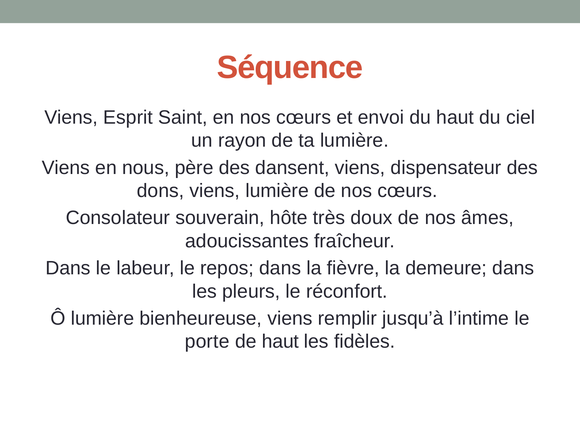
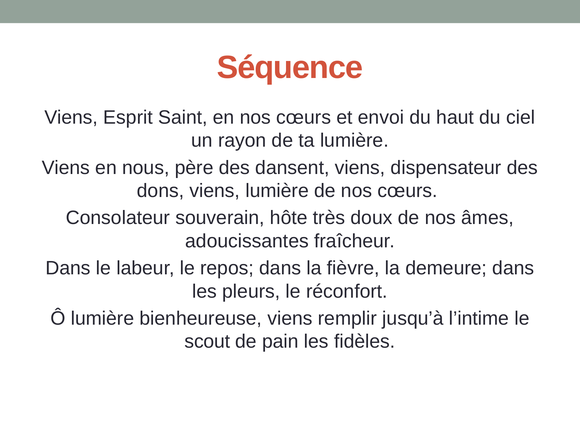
porte: porte -> scout (207, 342)
de haut: haut -> pain (280, 342)
